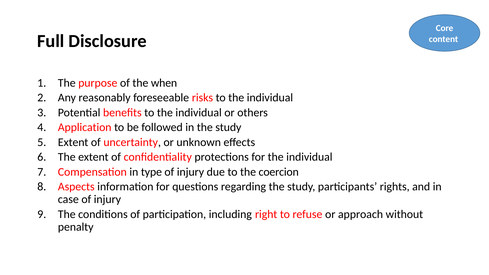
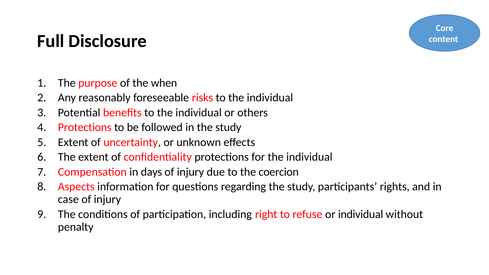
Application: Application -> Protections (85, 127)
type: type -> days (151, 172)
or approach: approach -> individual (361, 214)
